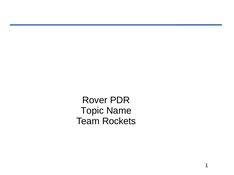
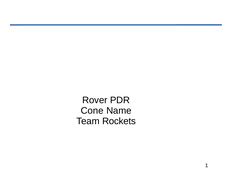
Topic: Topic -> Cone (92, 111)
